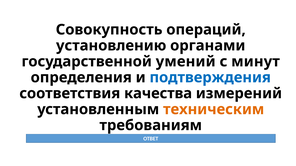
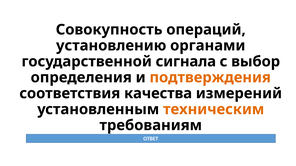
умений: умений -> сигнала (186, 62)
минут: минут -> выбор (256, 62)
подтверждения colour: blue -> orange (210, 78)
